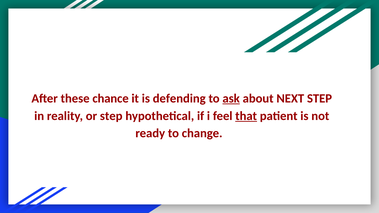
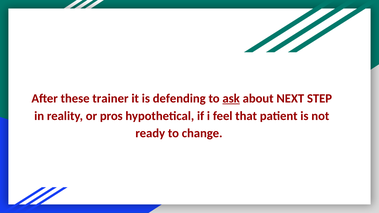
chance: chance -> trainer (110, 99)
or step: step -> pros (111, 116)
that underline: present -> none (246, 116)
